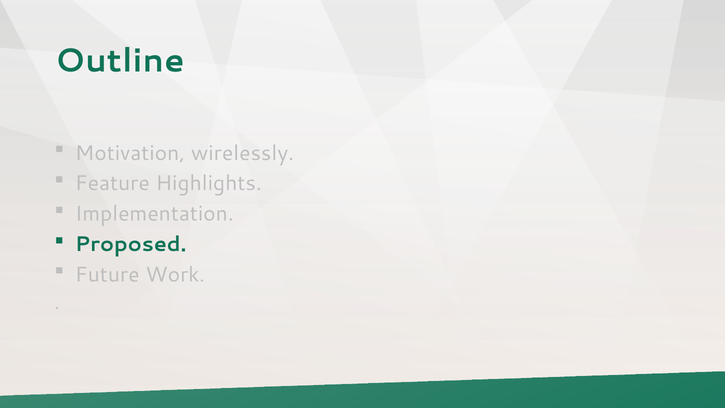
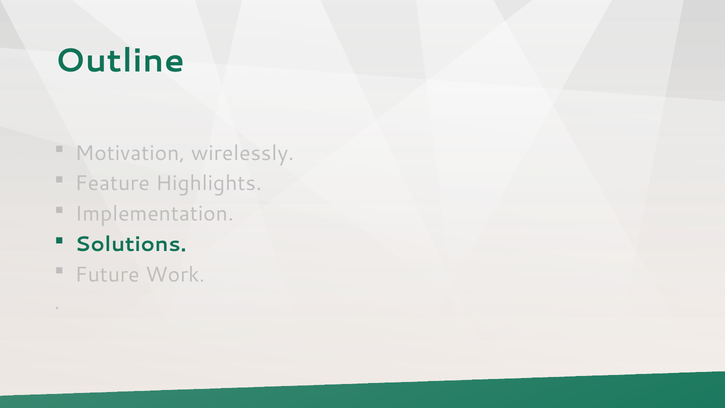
Proposed: Proposed -> Solutions (131, 244)
